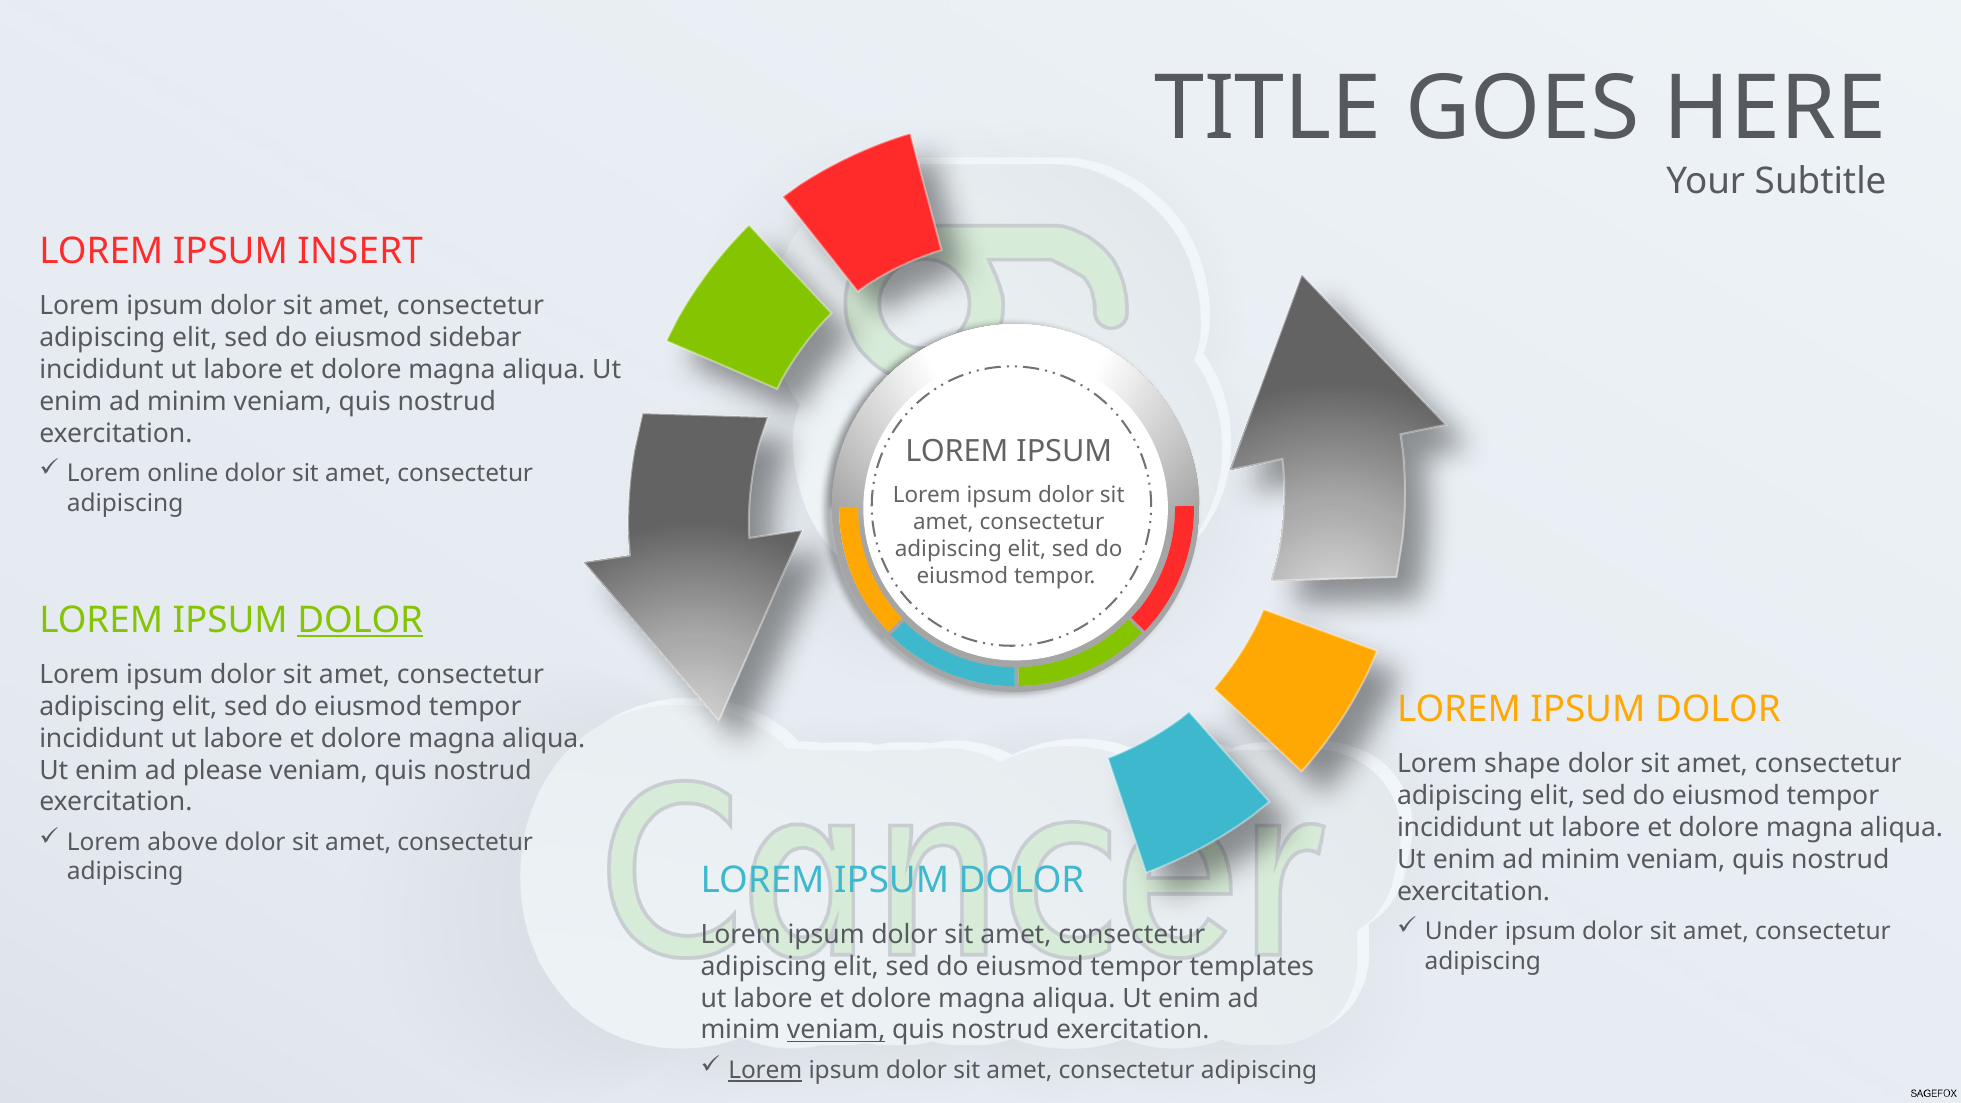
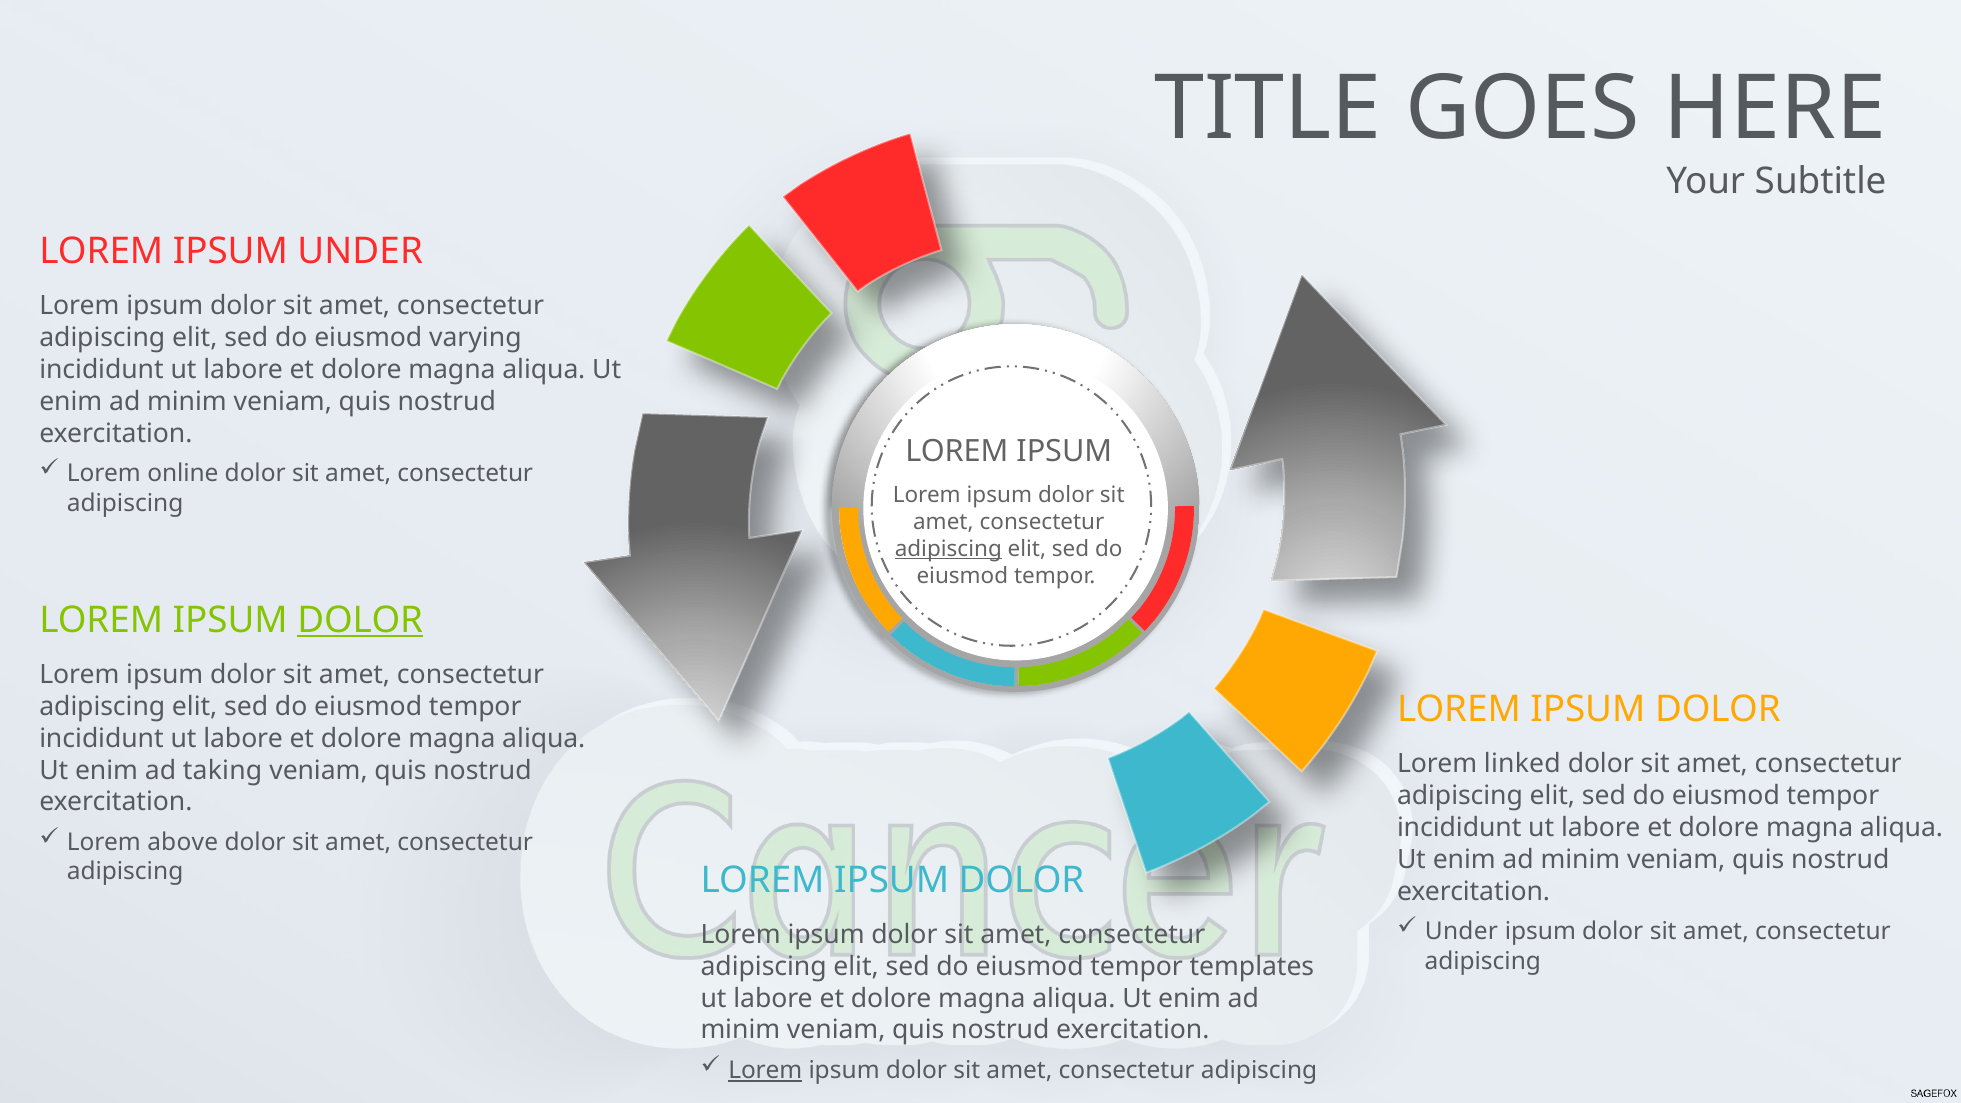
IPSUM INSERT: INSERT -> UNDER (360, 251)
sidebar: sidebar -> varying (475, 338)
adipiscing underline: none -> present (948, 549)
shape: shape -> linked (1522, 764)
please: please -> taking (223, 770)
veniam underline: present -> none (836, 1030)
